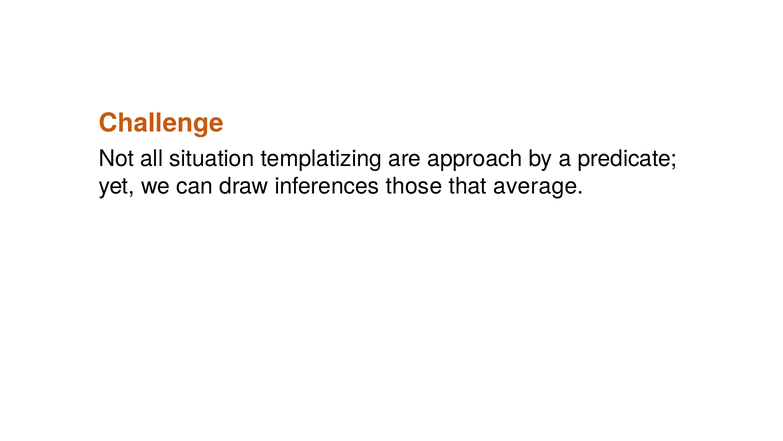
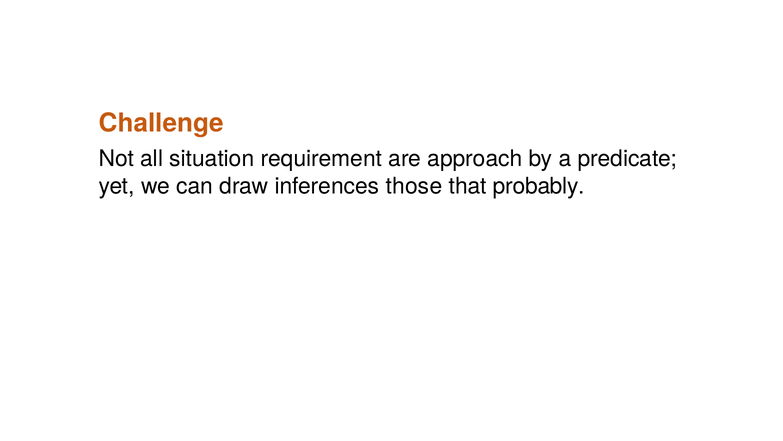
templatizing: templatizing -> requirement (321, 158)
average: average -> probably (539, 186)
